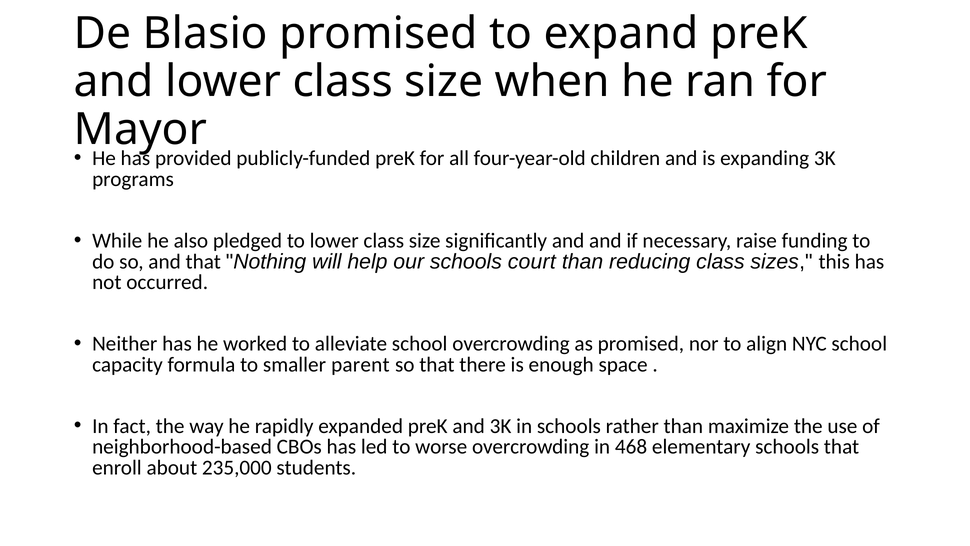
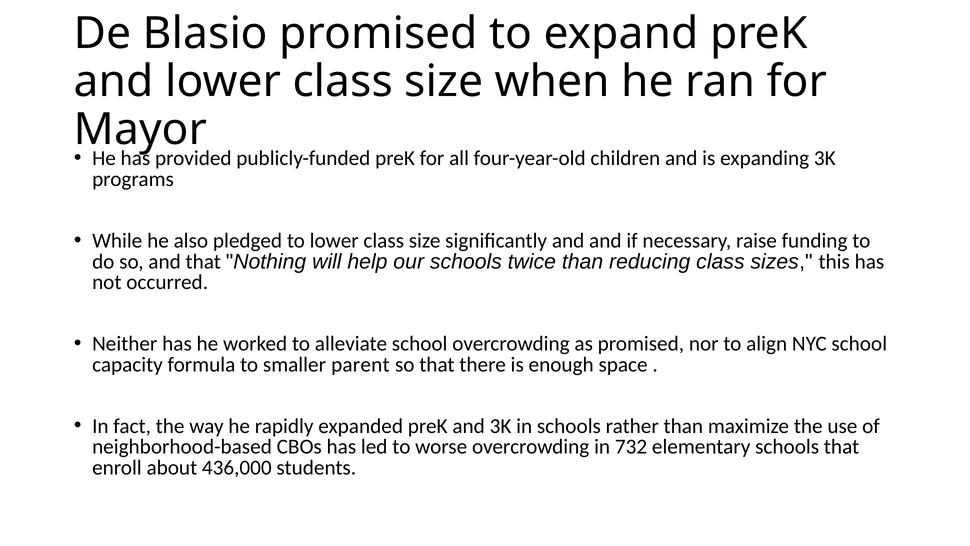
court: court -> twice (532, 261)
468: 468 -> 732 (631, 447)
235,000: 235,000 -> 436,000 (237, 467)
